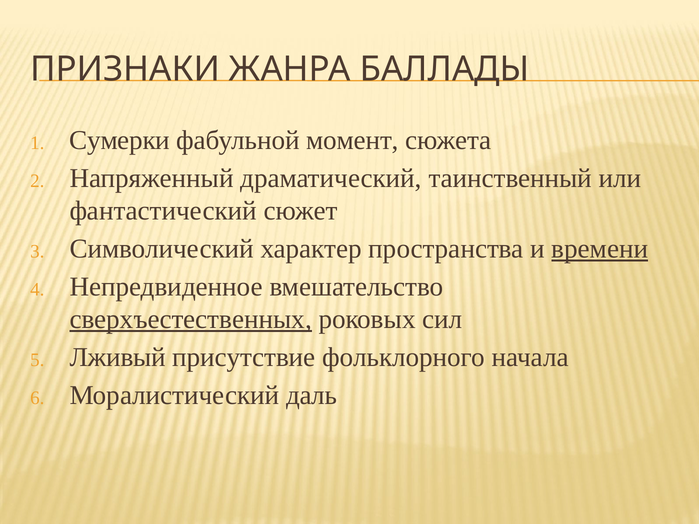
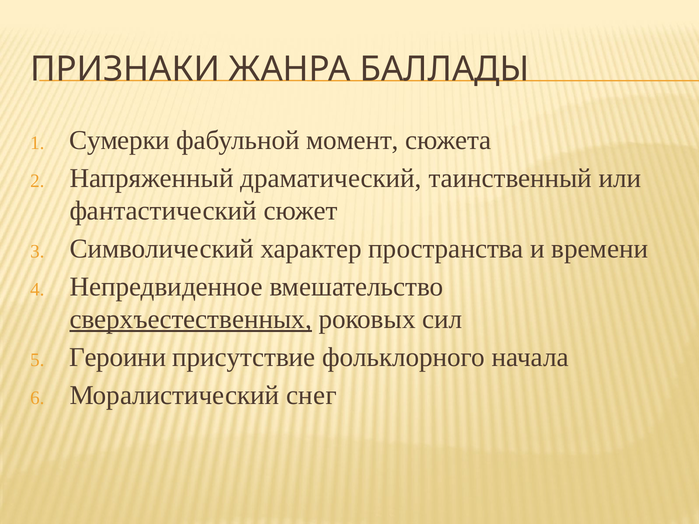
времени underline: present -> none (600, 249)
Лживый: Лживый -> Героини (118, 358)
даль: даль -> снег (311, 396)
